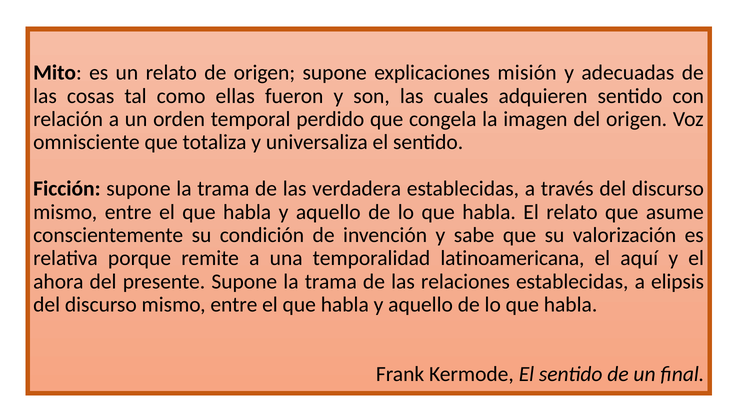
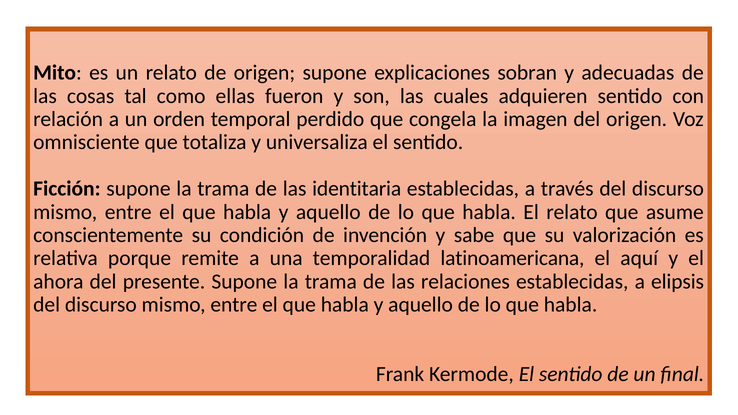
misión: misión -> sobran (527, 73)
verdadera: verdadera -> identitaria (357, 189)
